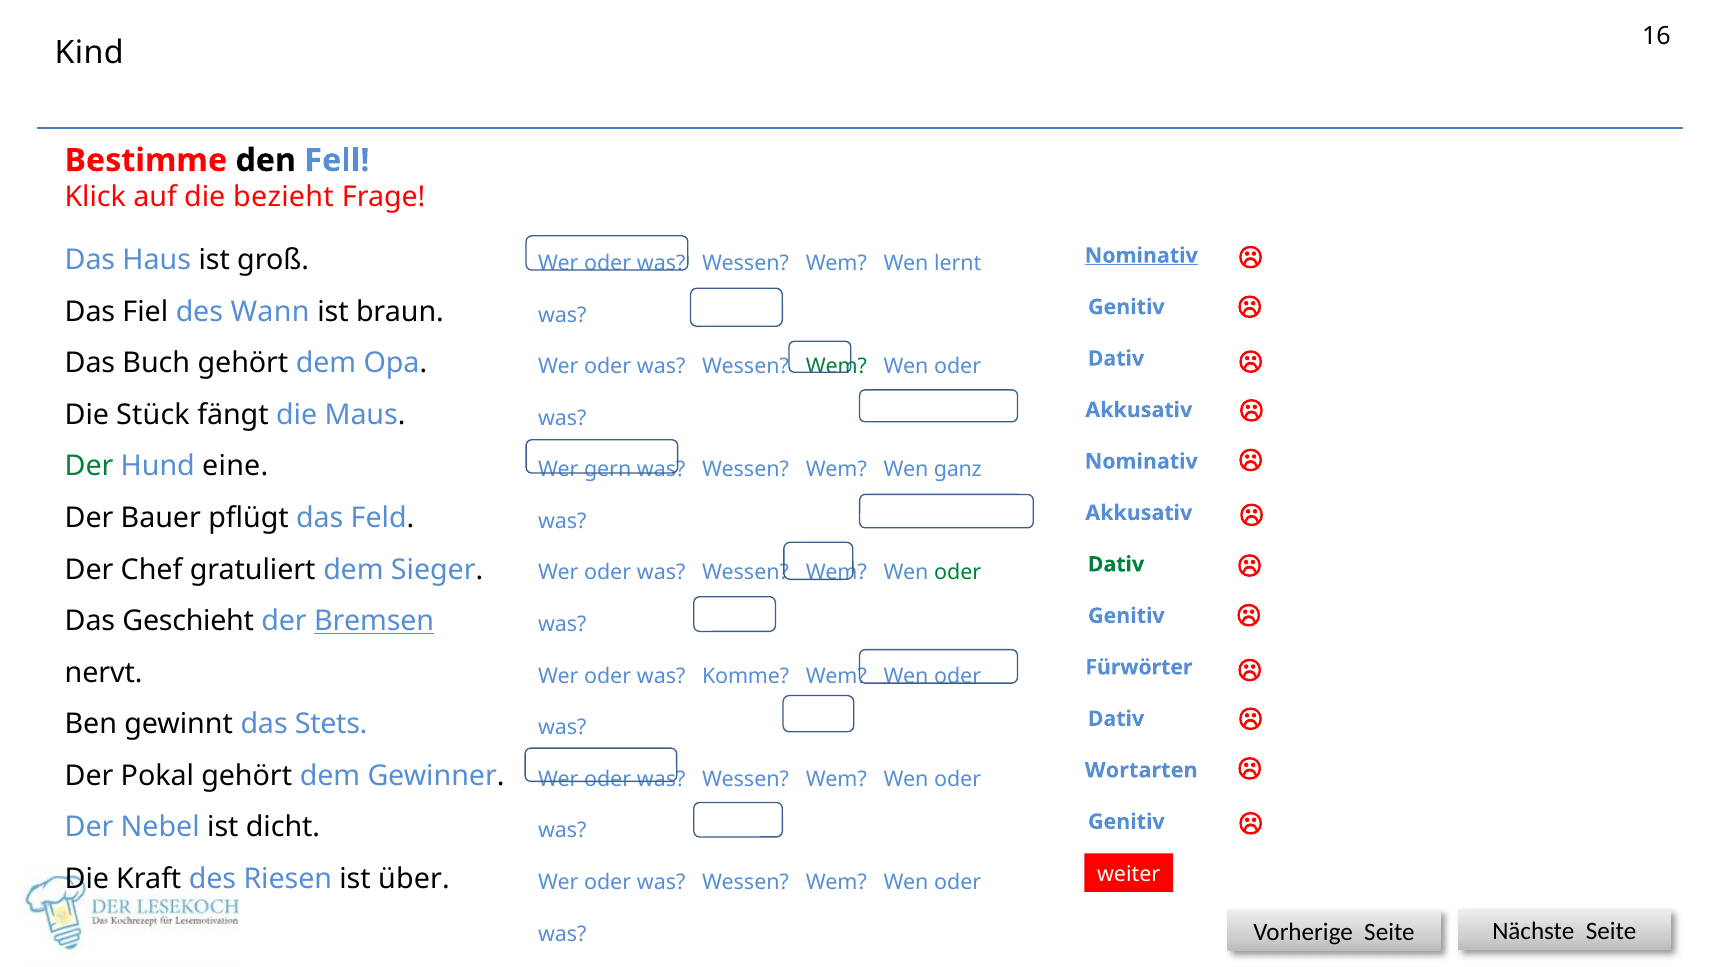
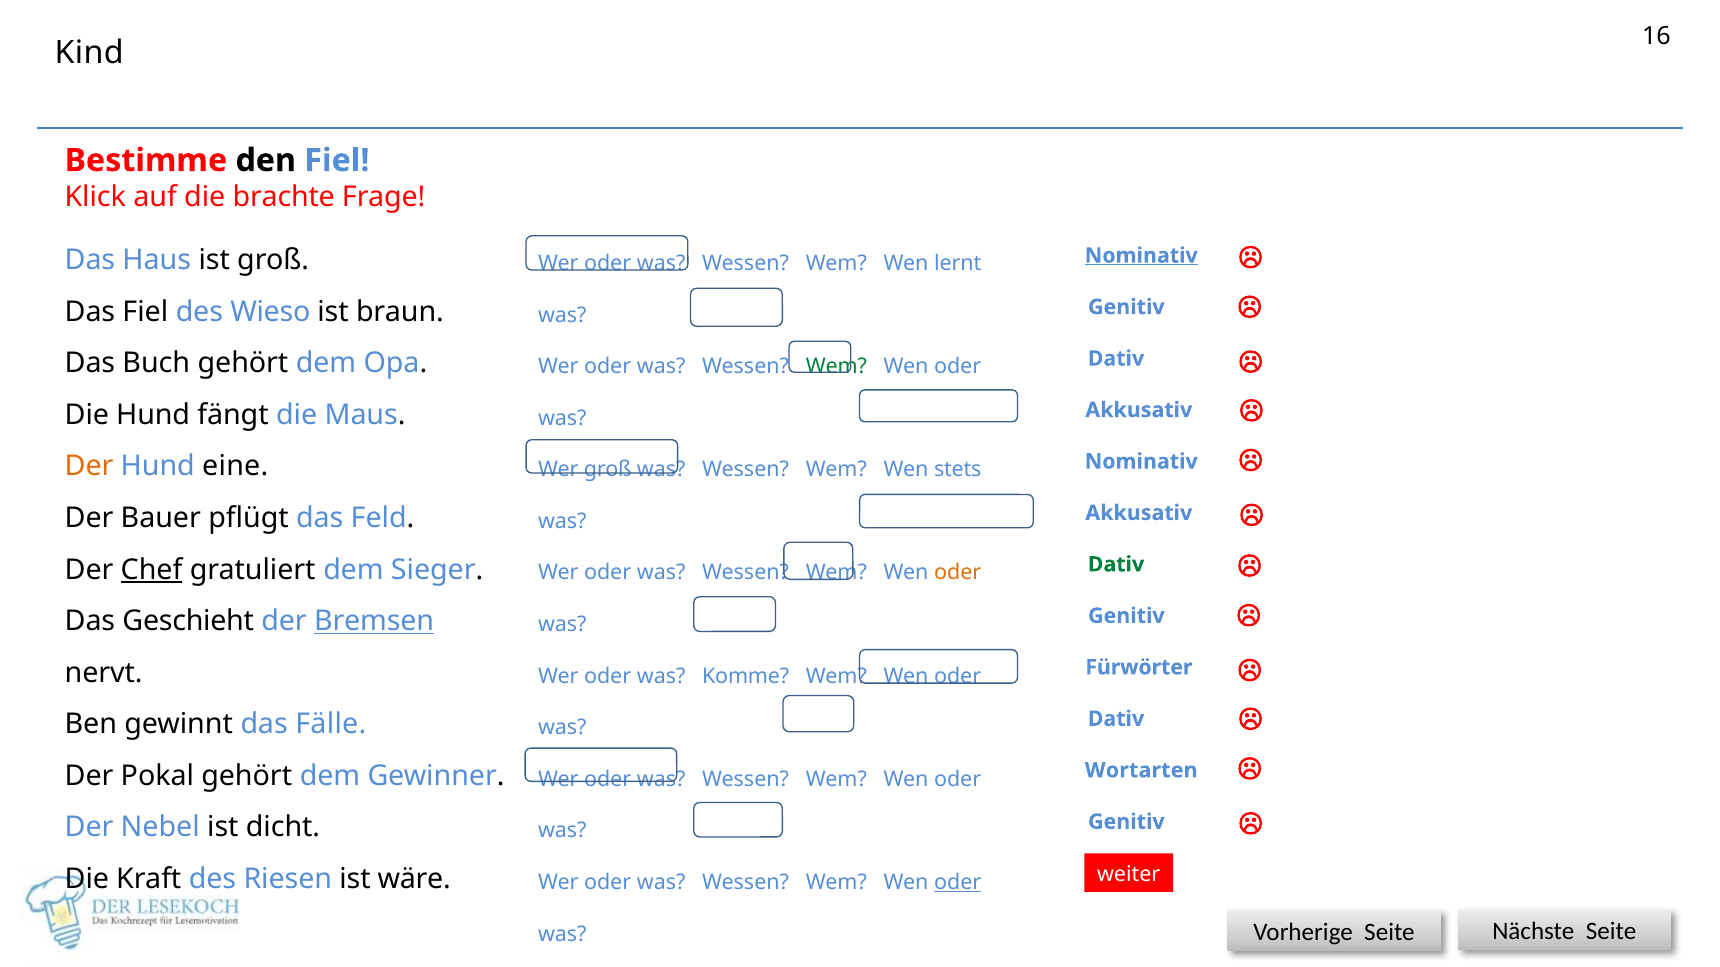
den Fell: Fell -> Fiel (337, 161)
bezieht: bezieht -> brachte (284, 197)
Wann: Wann -> Wieso (270, 312)
Die Stück: Stück -> Hund (153, 415)
Der colour: green -> orange (89, 467)
Wer gern: gern -> groß (608, 470)
ganz: ganz -> stets (958, 470)
Chef underline: none -> present (152, 570)
oder colour: green -> orange (958, 573)
Stets: Stets -> Fälle (331, 725)
über: über -> wäre (414, 879)
oder underline: none -> present (958, 883)
